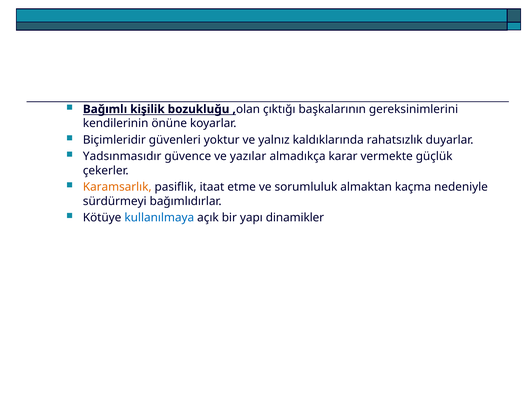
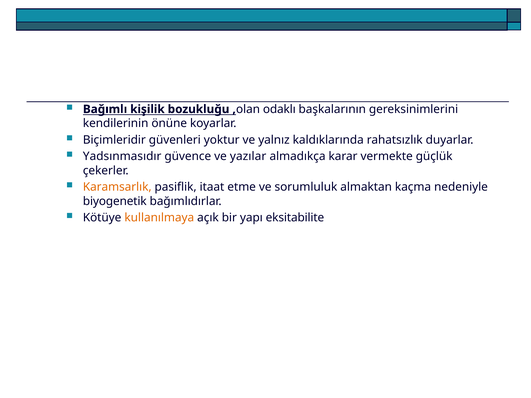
çıktığı: çıktığı -> odaklı (279, 109)
sürdürmeyi: sürdürmeyi -> biyogenetik (115, 201)
kullanılmaya colour: blue -> orange (159, 218)
dinamikler: dinamikler -> eksitabilite (295, 218)
